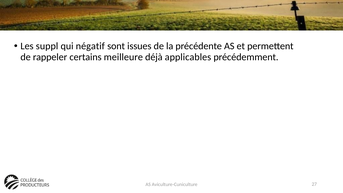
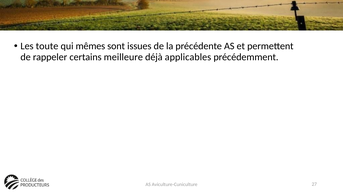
suppl: suppl -> toute (47, 46)
négatif: négatif -> mêmes (90, 46)
